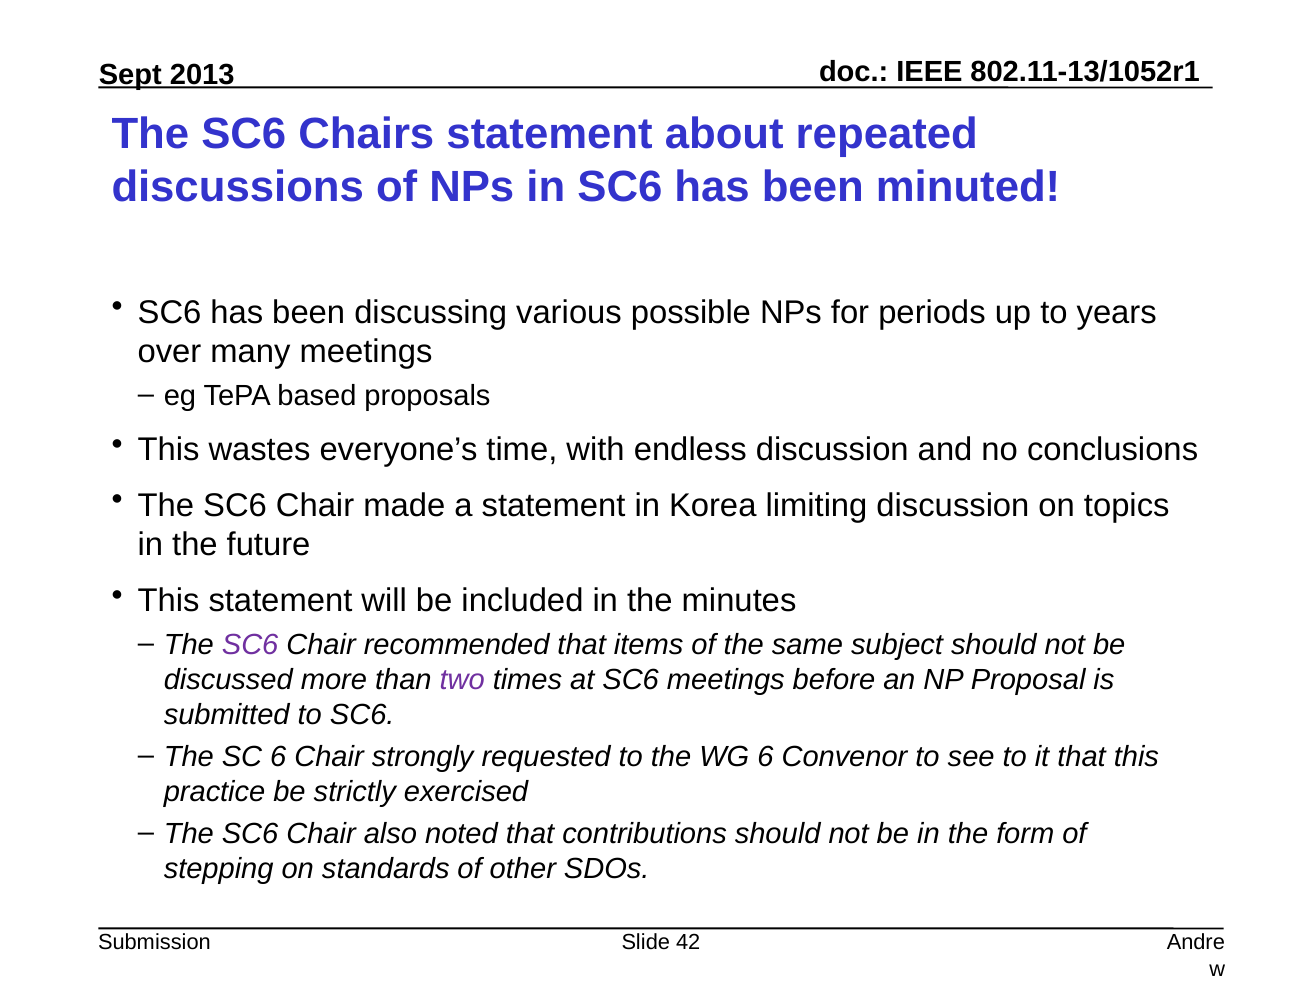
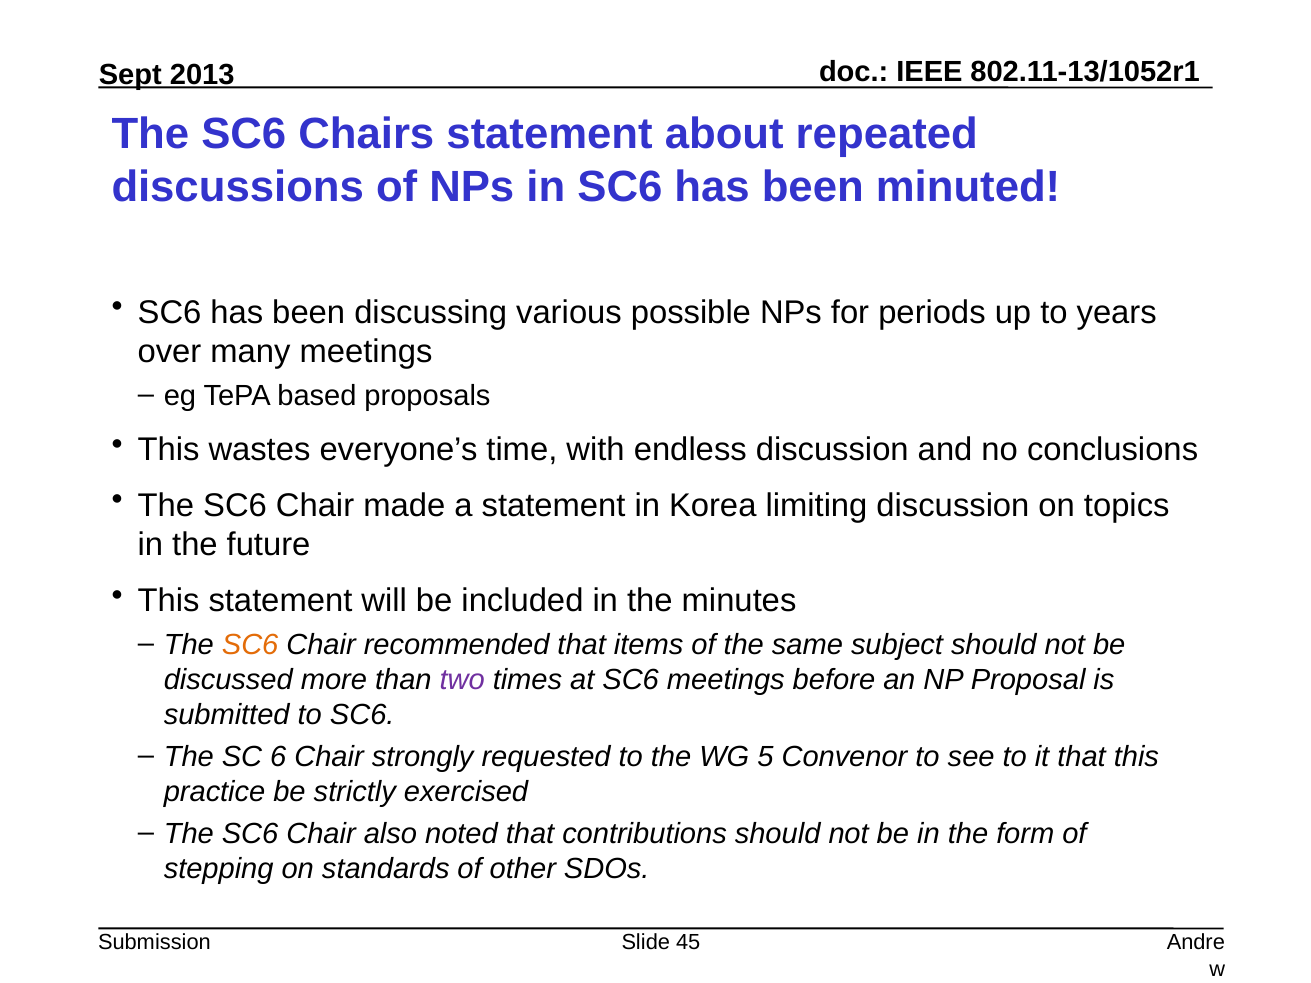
SC6 colour: purple -> orange (250, 645)
WG 6: 6 -> 5 (765, 757)
42: 42 -> 45 (688, 943)
